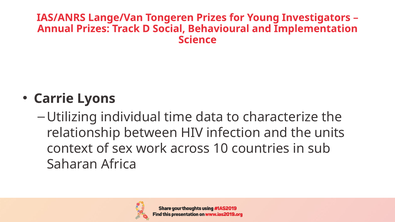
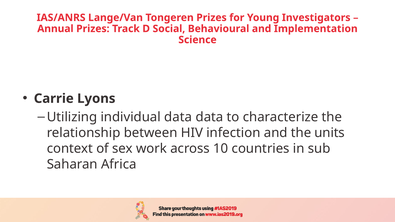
individual time: time -> data (178, 117)
